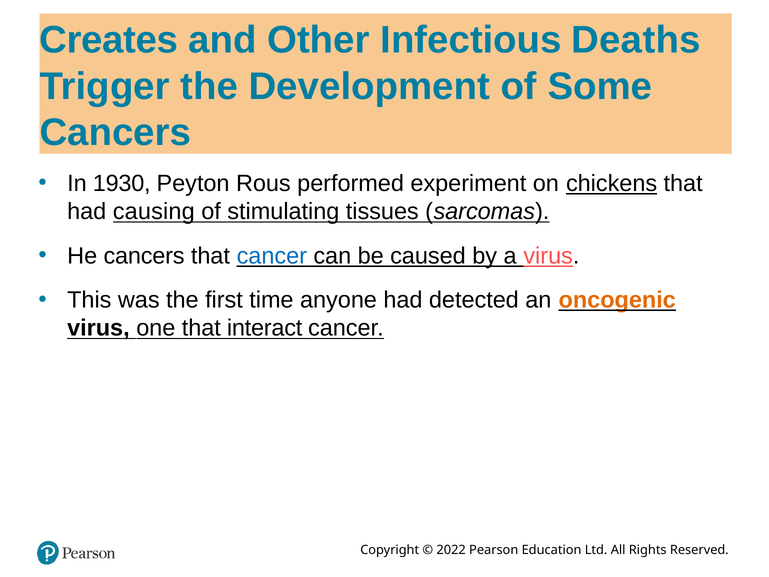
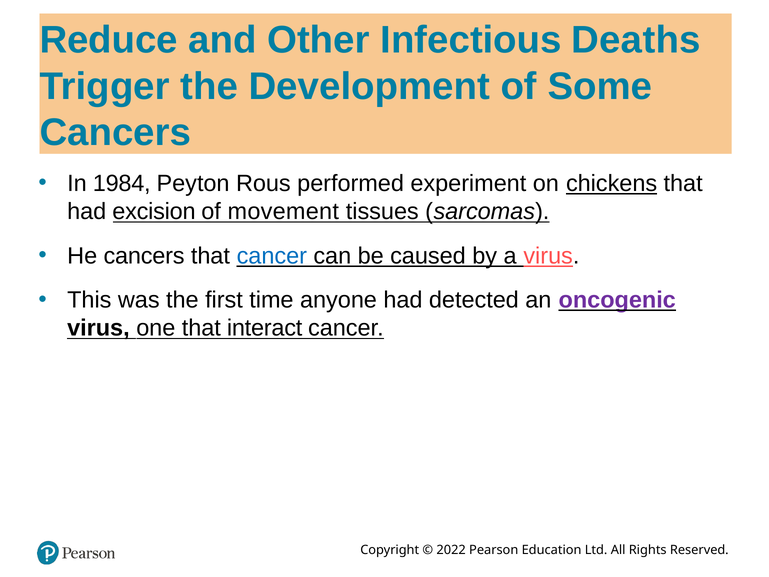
Creates: Creates -> Reduce (109, 40)
1930: 1930 -> 1984 (122, 183)
causing: causing -> excision (154, 212)
stimulating: stimulating -> movement (283, 212)
oncogenic colour: orange -> purple (617, 300)
